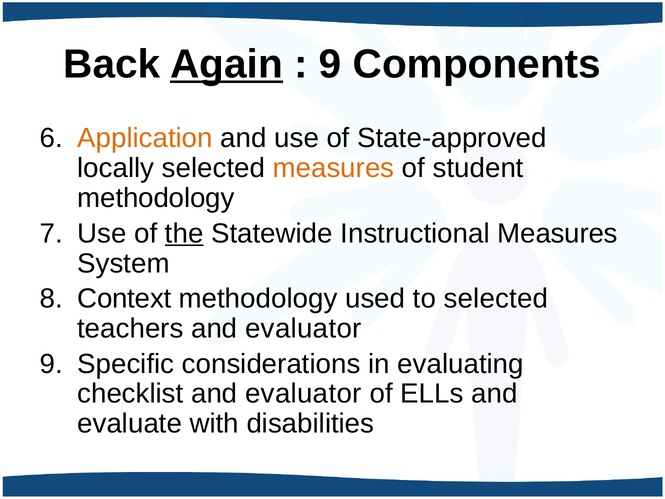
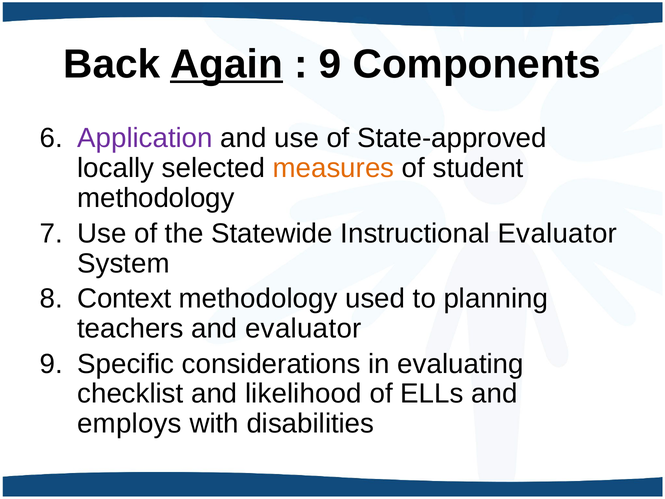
Application colour: orange -> purple (145, 138)
the underline: present -> none (184, 233)
Instructional Measures: Measures -> Evaluator (557, 233)
to selected: selected -> planning (496, 299)
evaluator: evaluator -> likelihood (303, 394)
evaluate: evaluate -> employs (130, 424)
